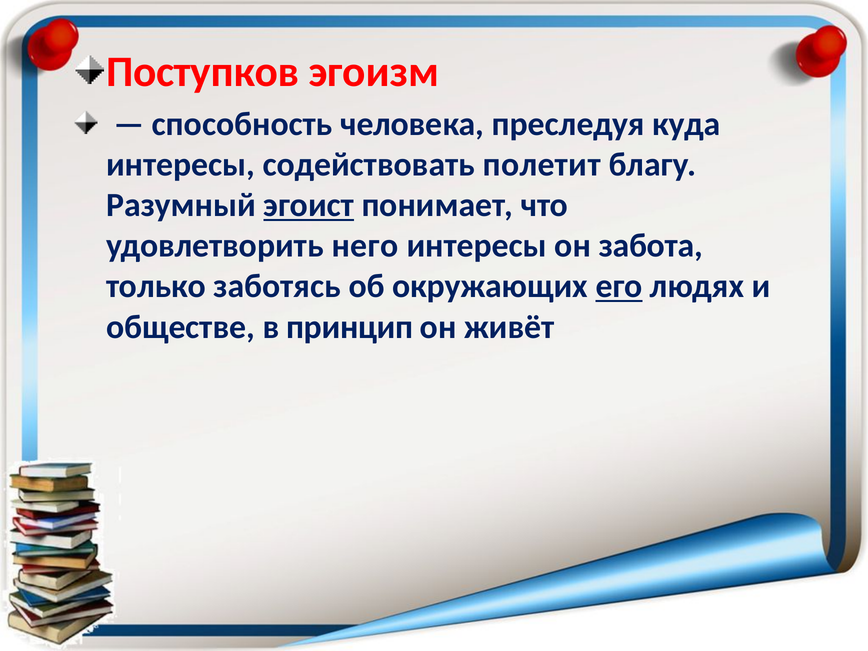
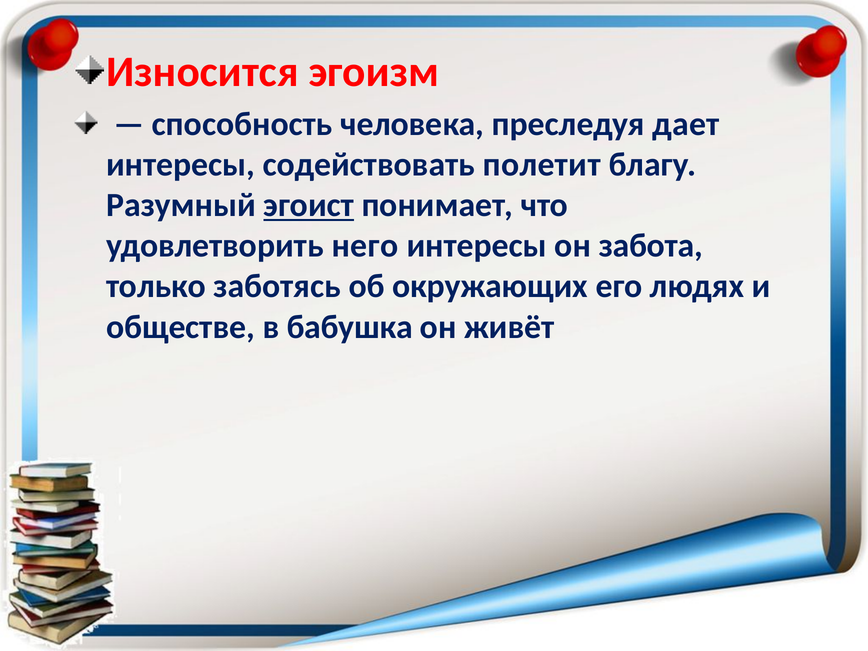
Поступков: Поступков -> Износится (202, 72)
куда: куда -> дает (686, 124)
его underline: present -> none (619, 286)
принцип: принцип -> бабушка (350, 327)
